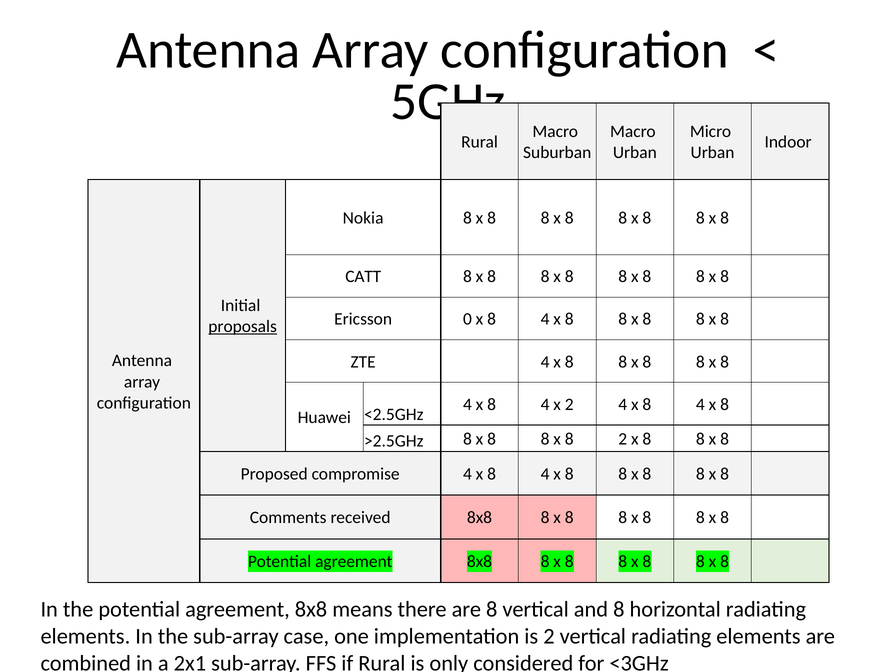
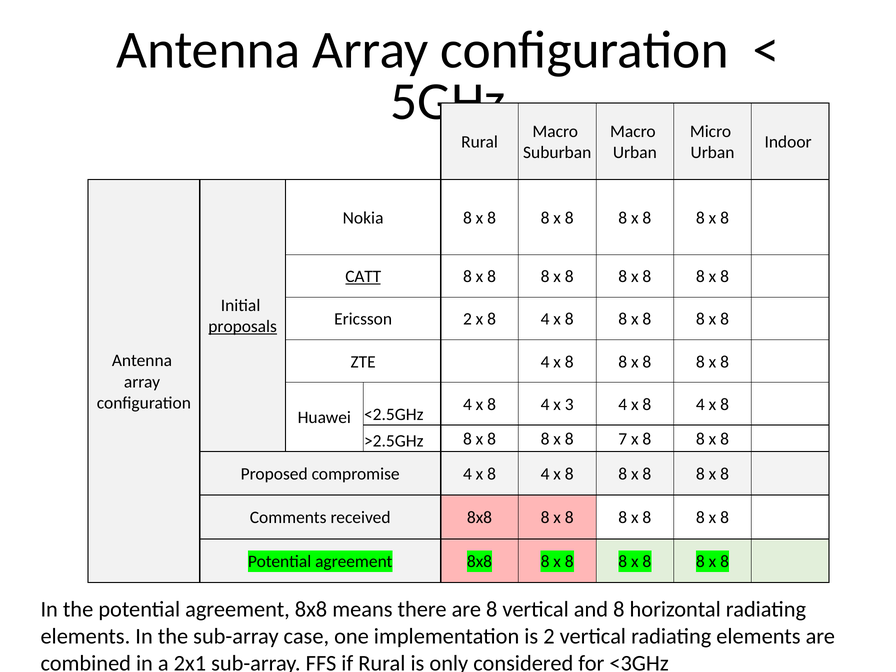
CATT underline: none -> present (363, 277)
Ericsson 0: 0 -> 2 (467, 319)
x 2: 2 -> 3 (569, 404)
8 2: 2 -> 7 (623, 439)
